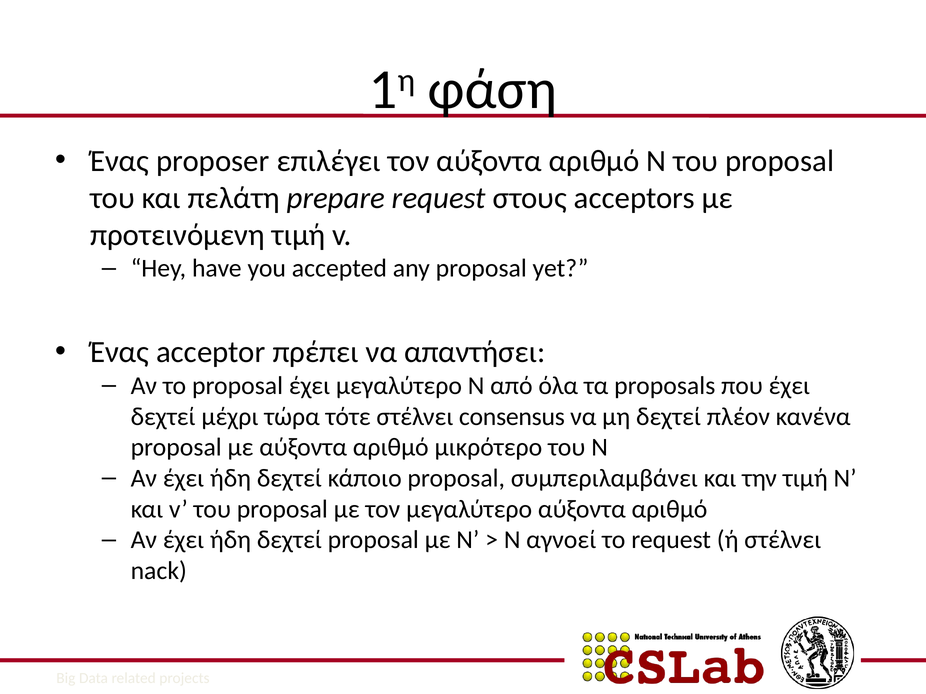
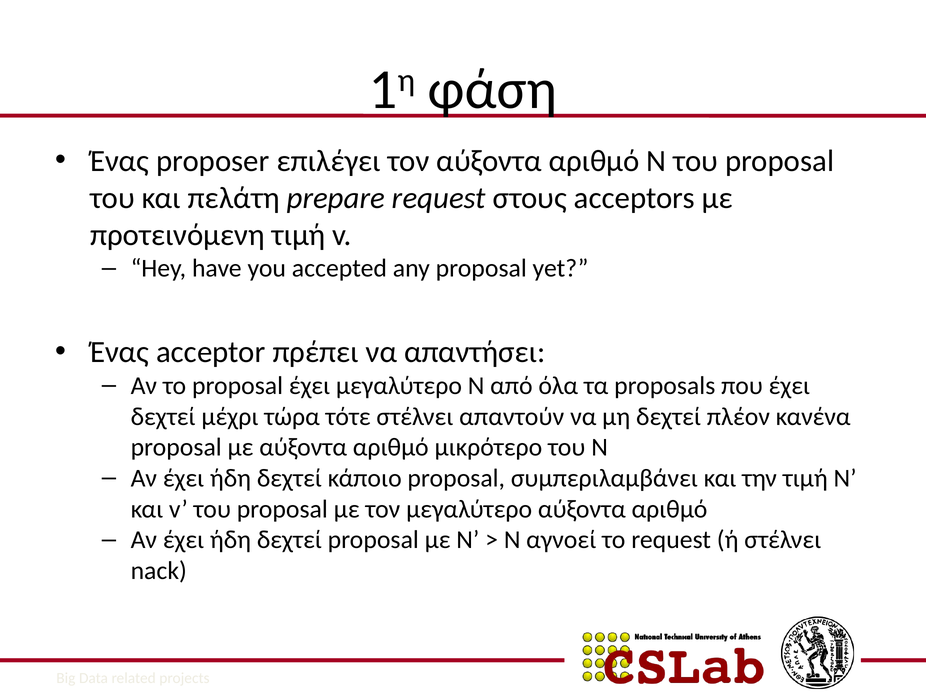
consensus: consensus -> απαντούν (512, 417)
